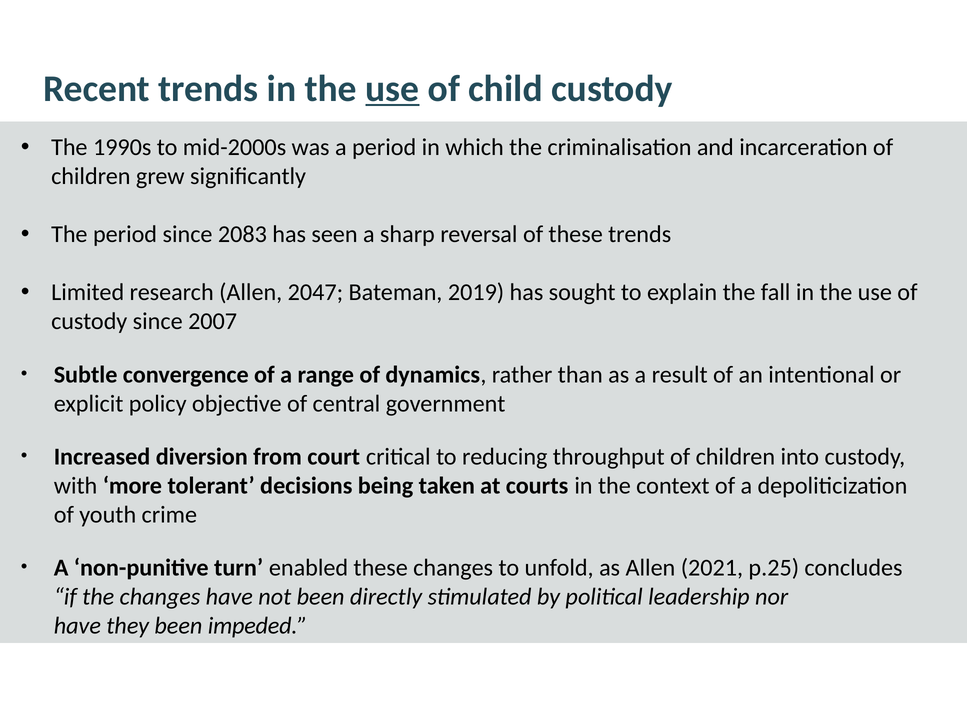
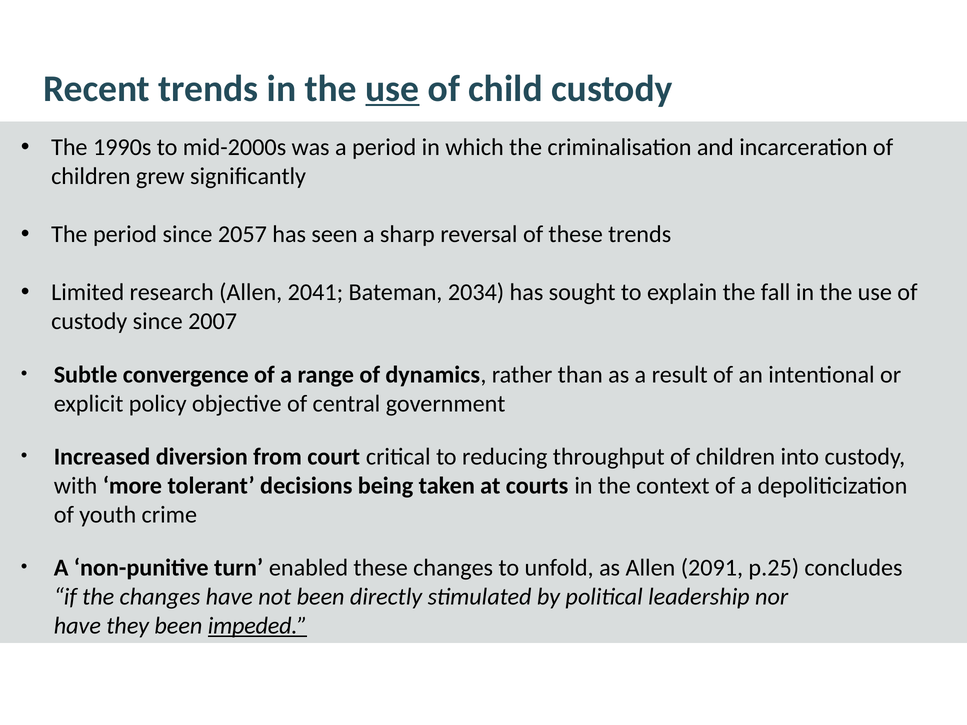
2083: 2083 -> 2057 (242, 235)
2047: 2047 -> 2041 (315, 293)
2019: 2019 -> 2034 (476, 293)
2021: 2021 -> 2091 (712, 568)
impeded underline: none -> present (258, 626)
